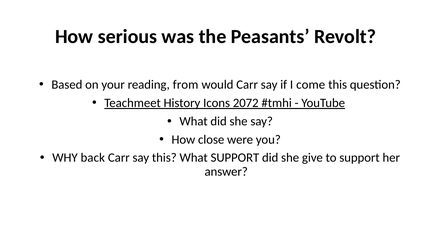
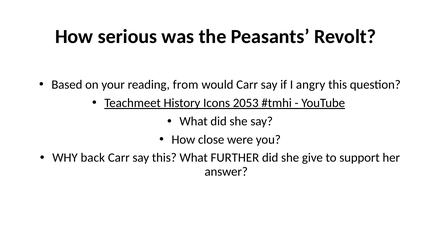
come: come -> angry (311, 85)
2072: 2072 -> 2053 (246, 103)
What SUPPORT: SUPPORT -> FURTHER (235, 158)
